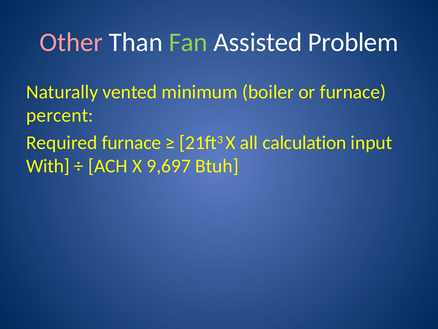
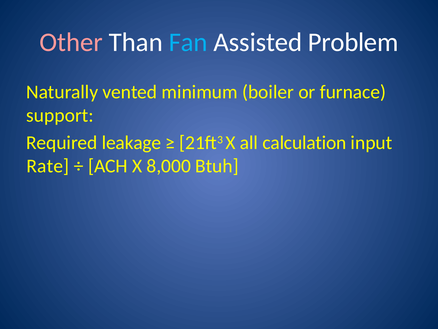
Fan colour: light green -> light blue (188, 42)
percent: percent -> support (60, 115)
Required furnace: furnace -> leakage (131, 143)
With: With -> Rate (48, 166)
9,697: 9,697 -> 8,000 (169, 166)
